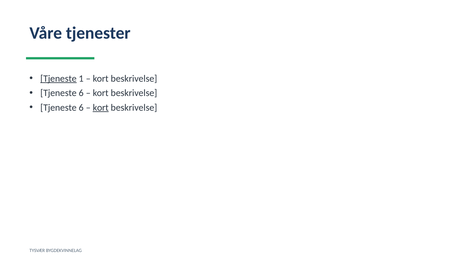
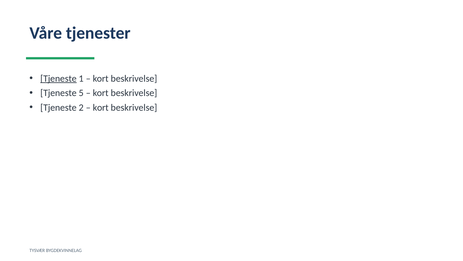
6: 6 -> 5 (81, 93)
6: 6 -> 2 (81, 107)
kort underline: present -> none (101, 107)
